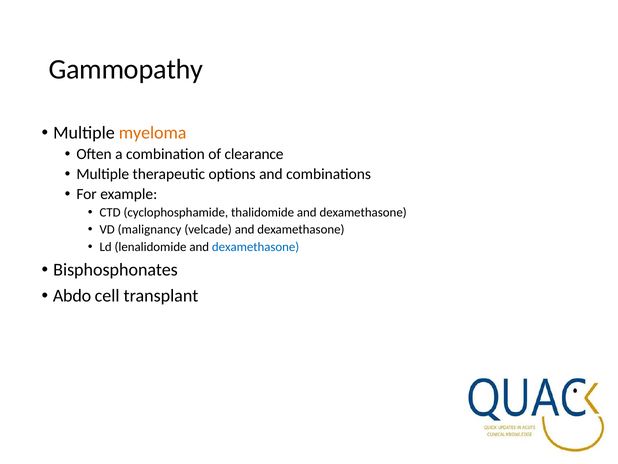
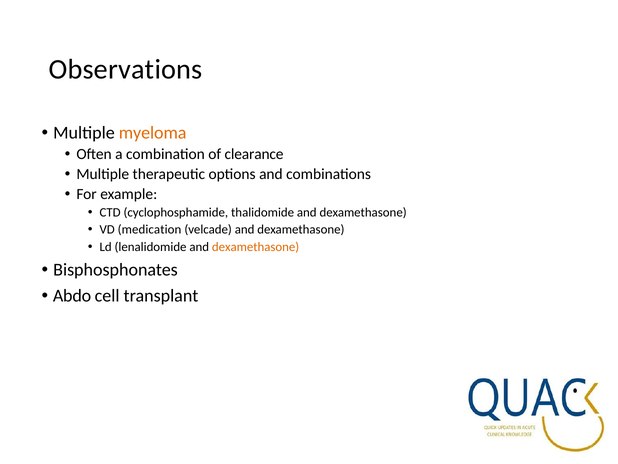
Gammopathy: Gammopathy -> Observations (126, 69)
malignancy: malignancy -> medication (150, 229)
dexamethasone colour: blue -> orange (256, 247)
